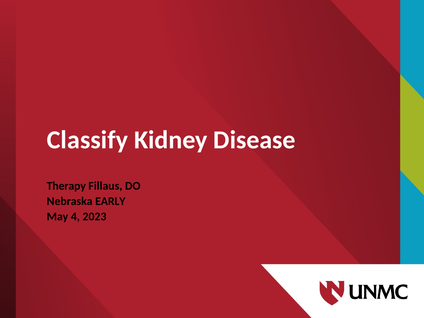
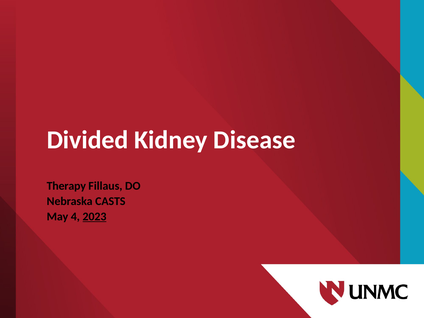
Classify: Classify -> Divided (88, 140)
EARLY: EARLY -> CASTS (110, 201)
2023 underline: none -> present (94, 217)
